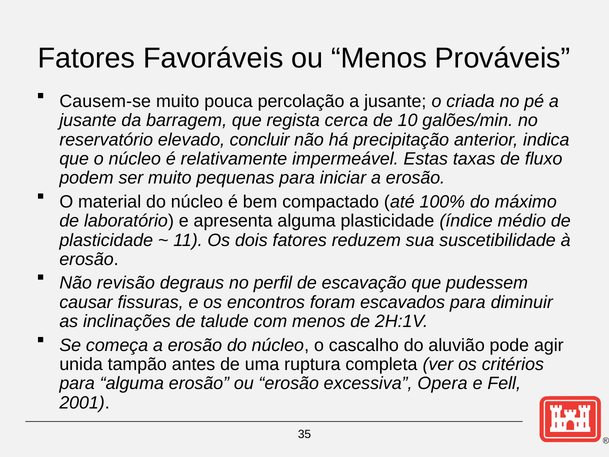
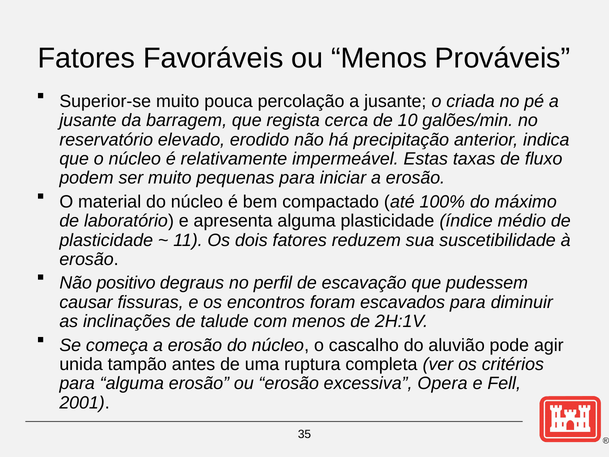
Causem-se: Causem-se -> Superior-se (105, 101)
concluir: concluir -> erodido (260, 140)
revisão: revisão -> positivo (126, 283)
